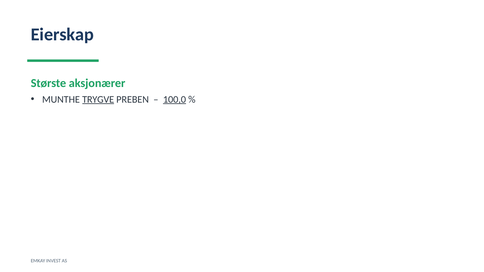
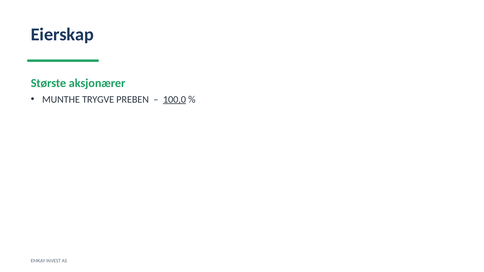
TRYGVE underline: present -> none (98, 100)
